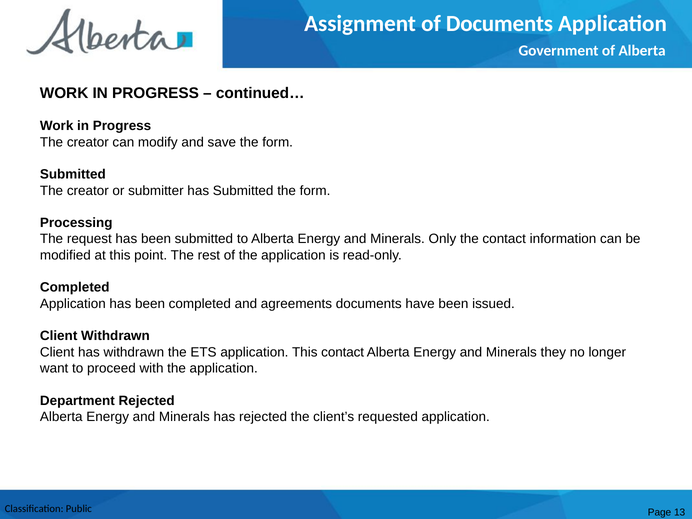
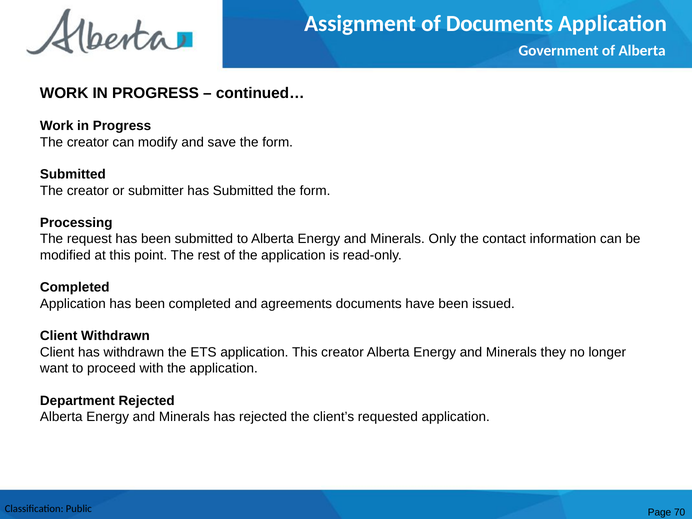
This contact: contact -> creator (343, 352)
13: 13 -> 70 (680, 512)
